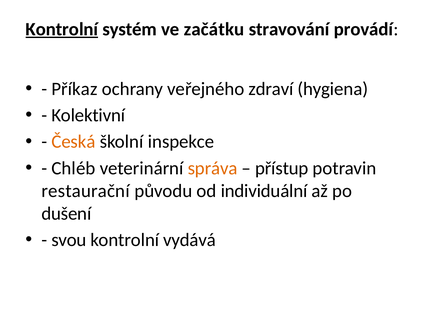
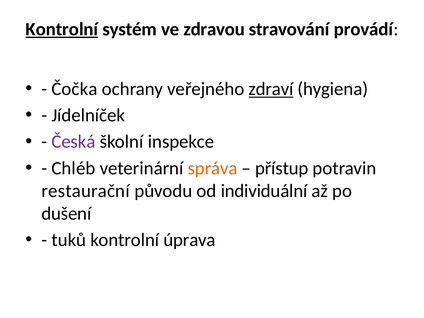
začátku: začátku -> zdravou (214, 29)
Příkaz: Příkaz -> Čočka (74, 89)
zdraví underline: none -> present (271, 89)
Kolektivní: Kolektivní -> Jídelníček (88, 115)
Česká colour: orange -> purple (73, 142)
svou: svou -> tuků (69, 240)
vydává: vydává -> úprava (190, 240)
